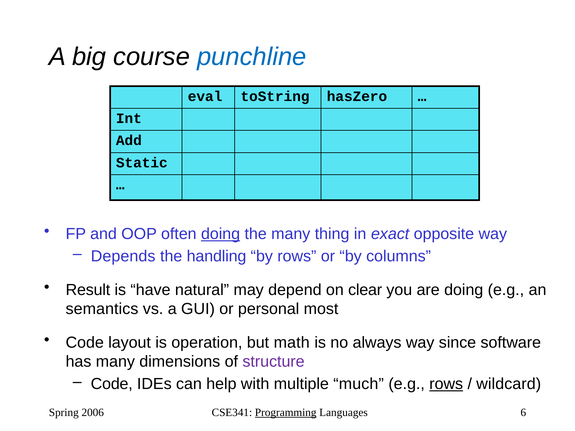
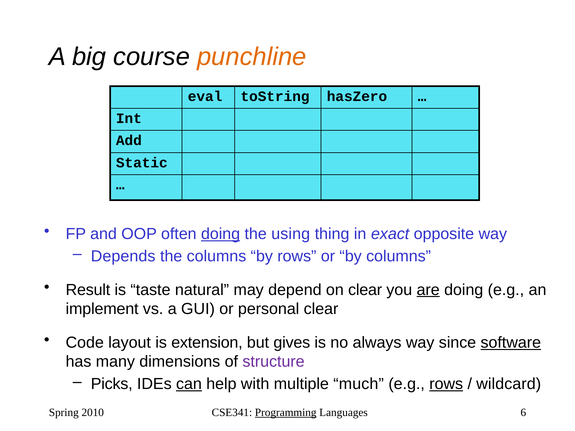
punchline colour: blue -> orange (252, 57)
the many: many -> using (291, 234)
the handling: handling -> columns (216, 256)
have: have -> taste (150, 290)
are underline: none -> present (428, 290)
semantics: semantics -> implement (102, 309)
personal most: most -> clear (321, 309)
operation: operation -> extension (207, 343)
math: math -> gives (292, 343)
software underline: none -> present (511, 343)
Code: Code -> Picks (112, 384)
can underline: none -> present (189, 384)
2006: 2006 -> 2010 (93, 413)
